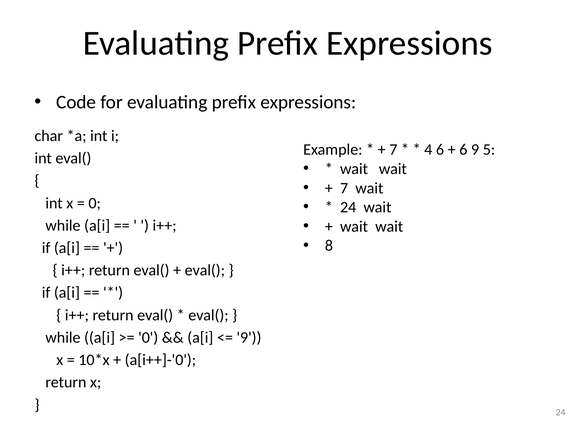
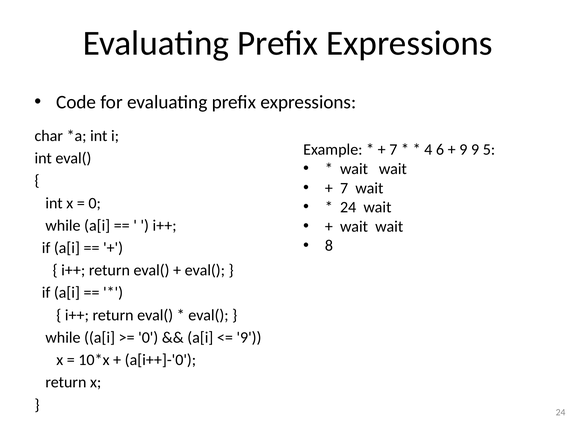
6: 6 -> 9 (463, 150)
